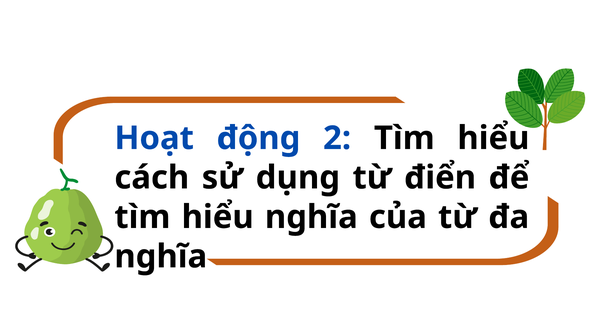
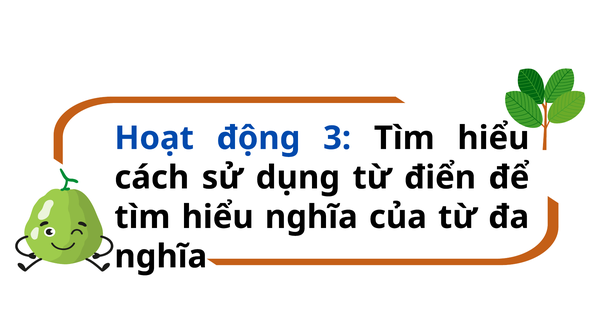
2: 2 -> 3 (337, 138)
